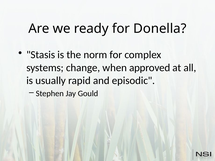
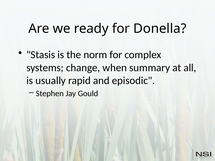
approved: approved -> summary (150, 68)
